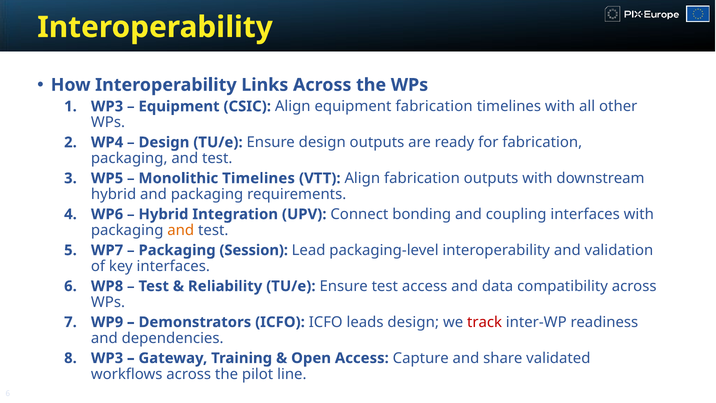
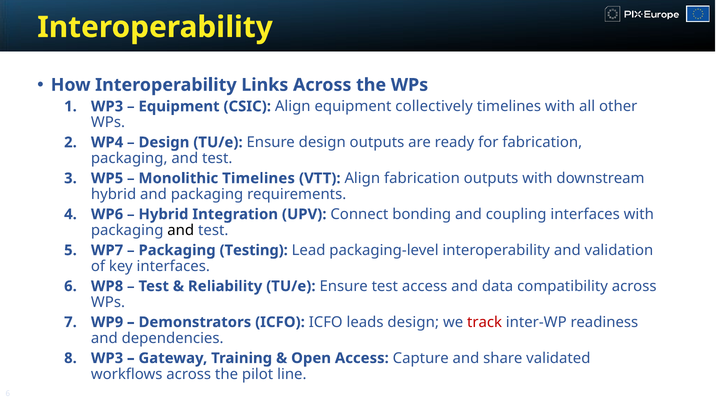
equipment fabrication: fabrication -> collectively (434, 106)
and colour: orange -> black (181, 230)
Session: Session -> Testing (254, 250)
